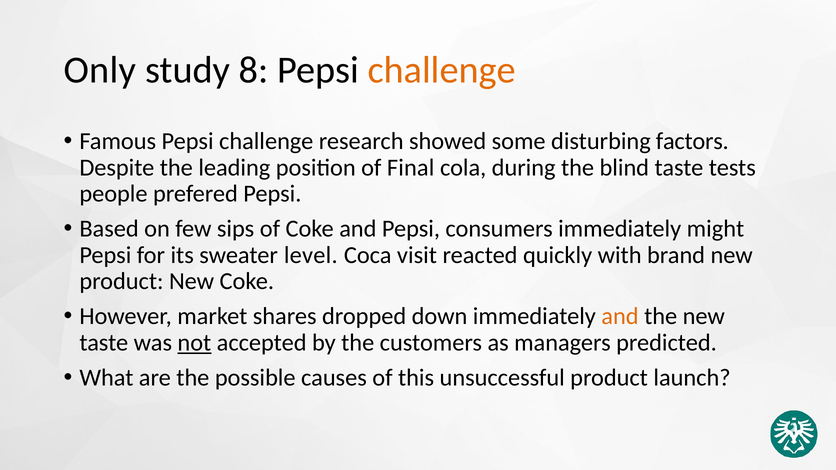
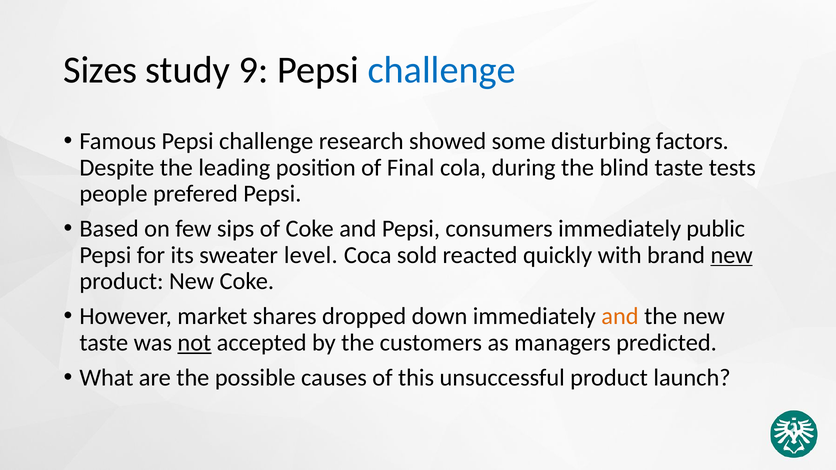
Only: Only -> Sizes (100, 70)
8: 8 -> 9 (254, 70)
challenge colour: orange -> blue (442, 70)
might: might -> public (716, 229)
visit: visit -> sold (417, 255)
new underline: none -> present (732, 255)
